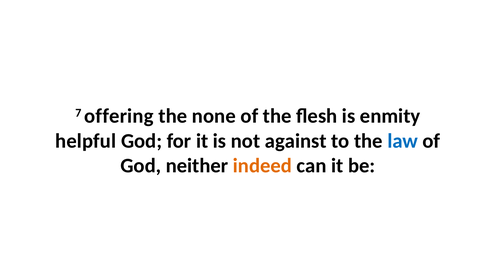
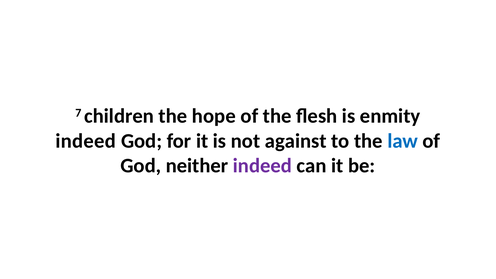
offering: offering -> children (119, 116)
none: none -> hope (214, 116)
helpful: helpful -> indeed (86, 141)
indeed colour: orange -> purple (262, 166)
